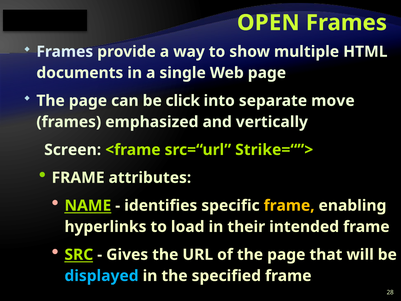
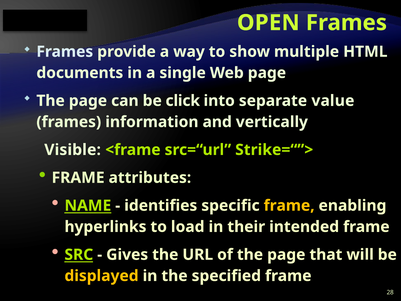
move: move -> value (333, 101)
emphasized: emphasized -> information (152, 122)
Screen: Screen -> Visible (73, 150)
displayed colour: light blue -> yellow (102, 276)
